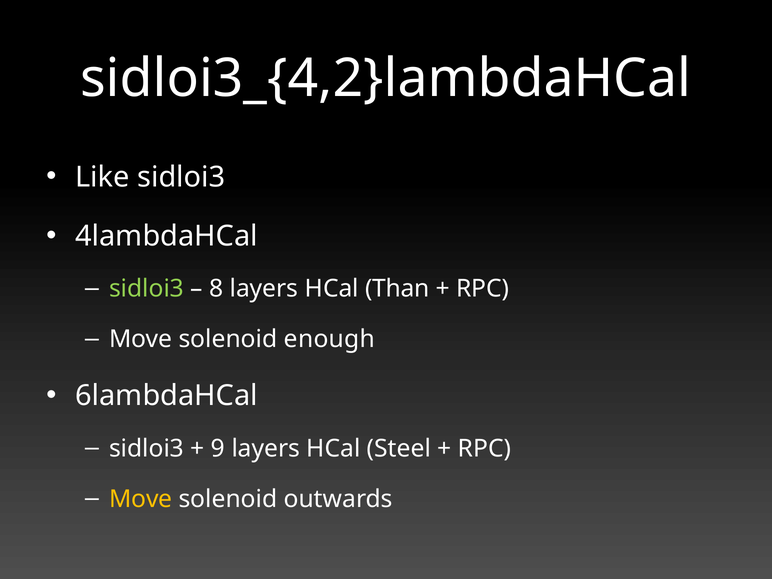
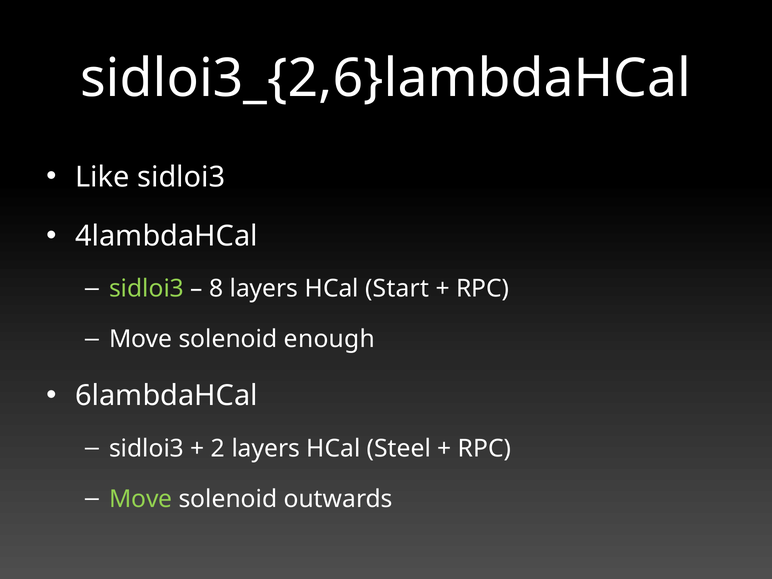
sidloi3_{4,2}lambdaHCal: sidloi3_{4,2}lambdaHCal -> sidloi3_{2,6}lambdaHCal (386, 78)
Than: Than -> Start (397, 289)
9: 9 -> 2 (218, 449)
Move colour: yellow -> light green (141, 499)
